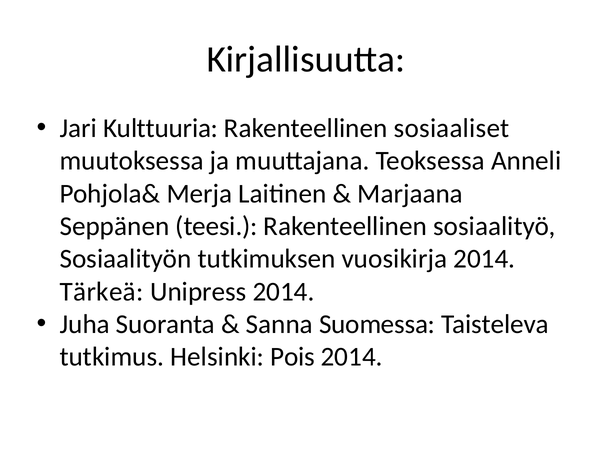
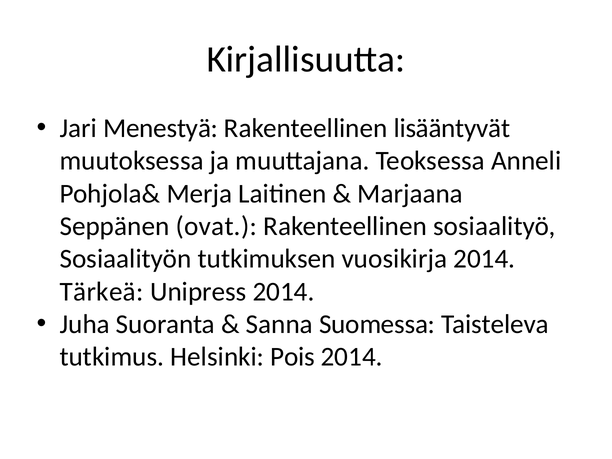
Kulttuuria: Kulttuuria -> Menestyä (161, 128)
sosiaaliset: sosiaaliset -> lisääntyvät (452, 128)
teesi: teesi -> ovat (216, 226)
